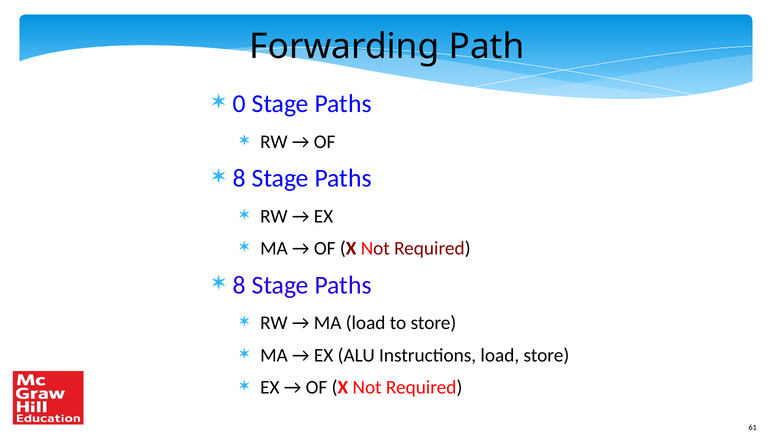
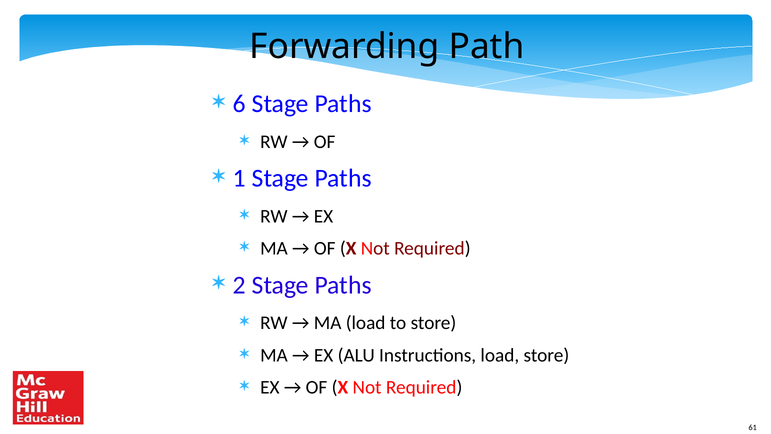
0: 0 -> 6 (239, 104)
8: 8 -> 1 (239, 178)
8: 8 -> 2 (239, 285)
